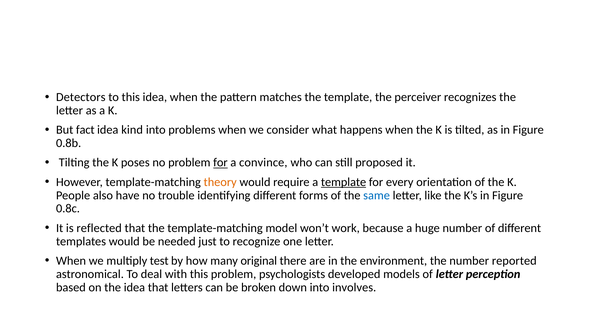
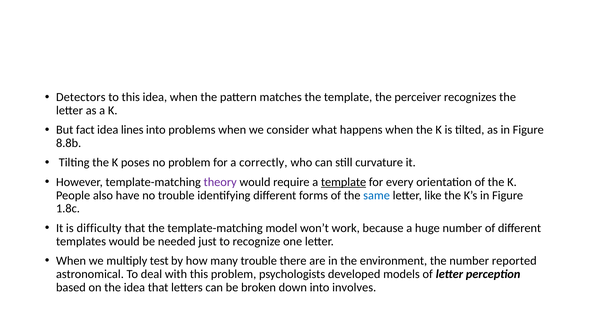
kind: kind -> lines (132, 130)
0.8b: 0.8b -> 8.8b (69, 143)
for underline: present -> none (220, 163)
convince: convince -> correctly (263, 163)
proposed: proposed -> curvature (379, 163)
theory colour: orange -> purple (220, 182)
0.8c: 0.8c -> 1.8c (68, 208)
reflected: reflected -> difficulty (99, 228)
many original: original -> trouble (259, 261)
